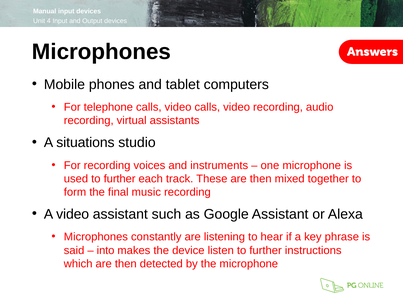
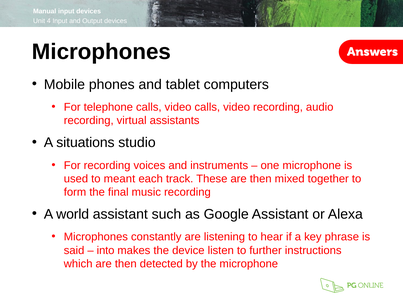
used to further: further -> meant (119, 179)
A video: video -> world (73, 214)
